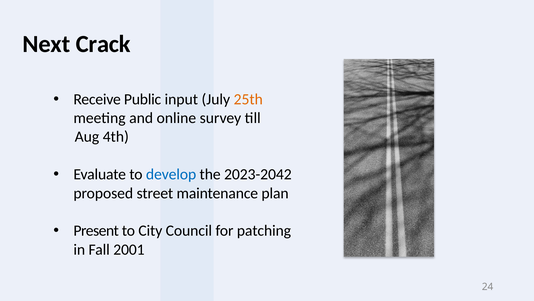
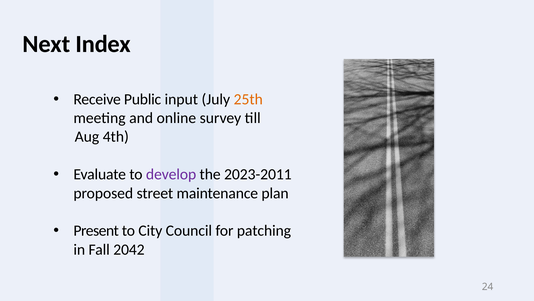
Crack: Crack -> Index (103, 44)
develop colour: blue -> purple (171, 174)
2023-2042: 2023-2042 -> 2023-2011 (258, 174)
2001: 2001 -> 2042 (129, 249)
